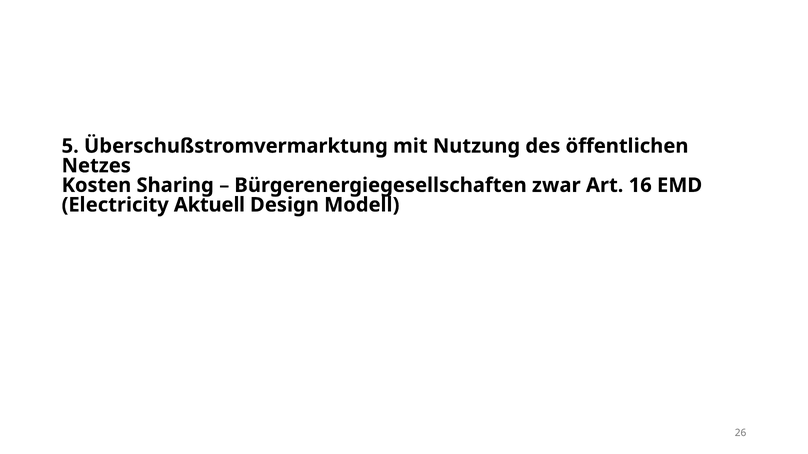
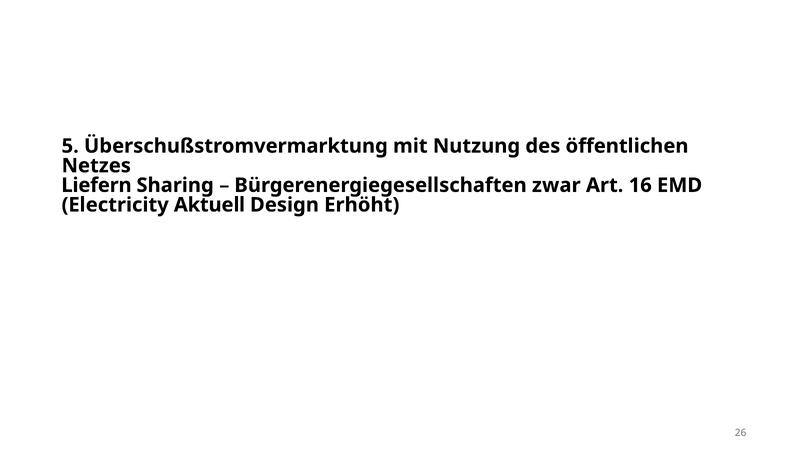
Kosten: Kosten -> Liefern (97, 185)
Modell: Modell -> Erhöht (362, 205)
